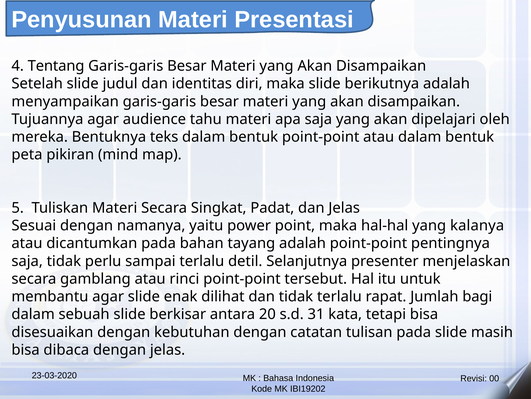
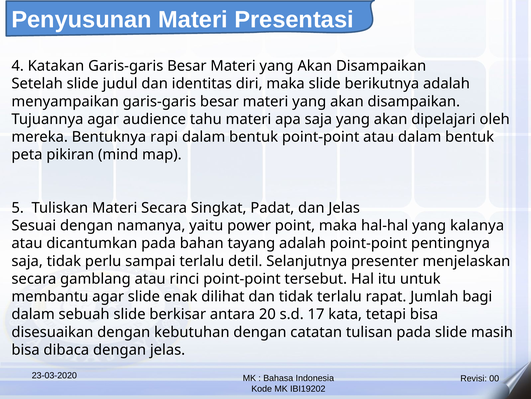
Tentang: Tentang -> Katakan (56, 66)
teks: teks -> rapi (164, 137)
31: 31 -> 17 (316, 314)
